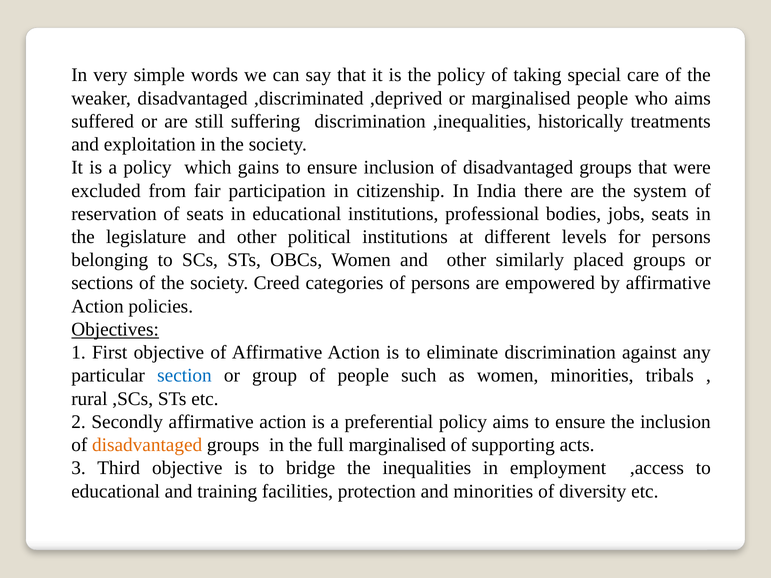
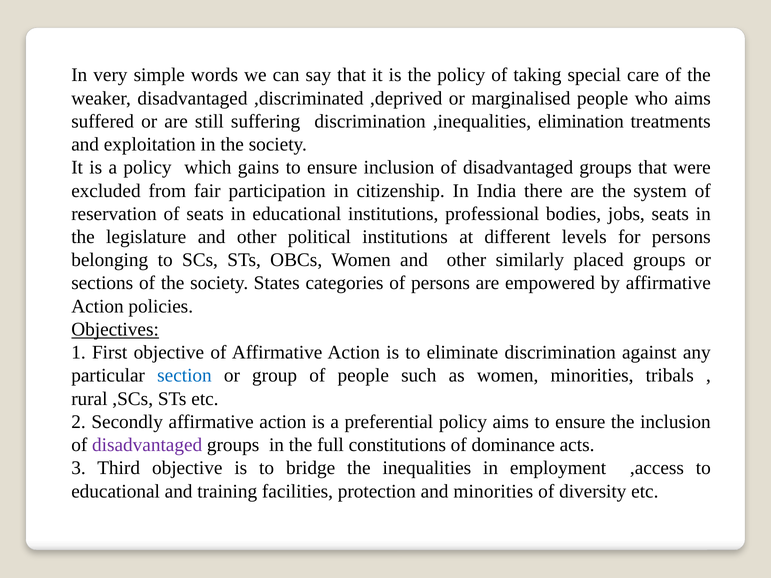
historically: historically -> elimination (581, 121)
Creed: Creed -> States (277, 283)
disadvantaged colour: orange -> purple (147, 445)
full marginalised: marginalised -> constitutions (397, 445)
supporting: supporting -> dominance (513, 445)
